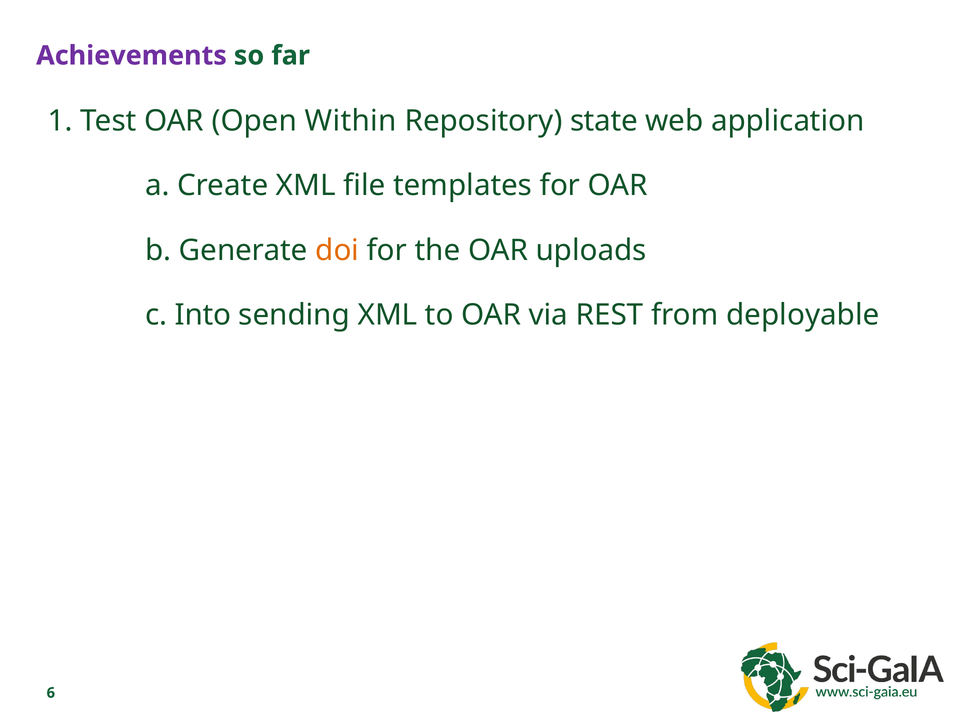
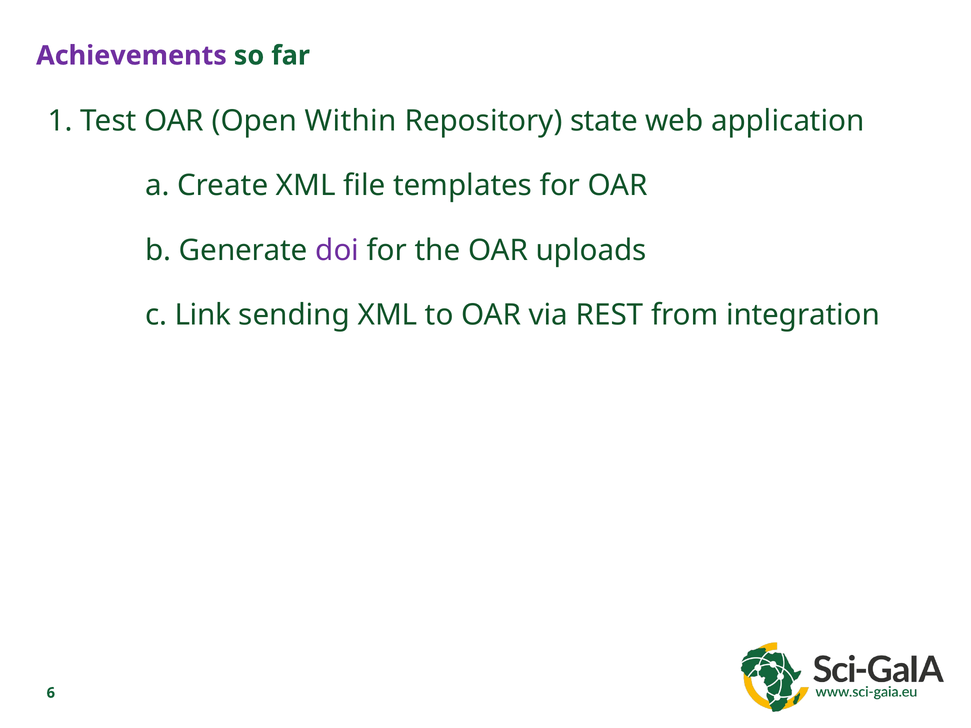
doi colour: orange -> purple (337, 250)
Into: Into -> Link (203, 315)
deployable: deployable -> integration (803, 315)
